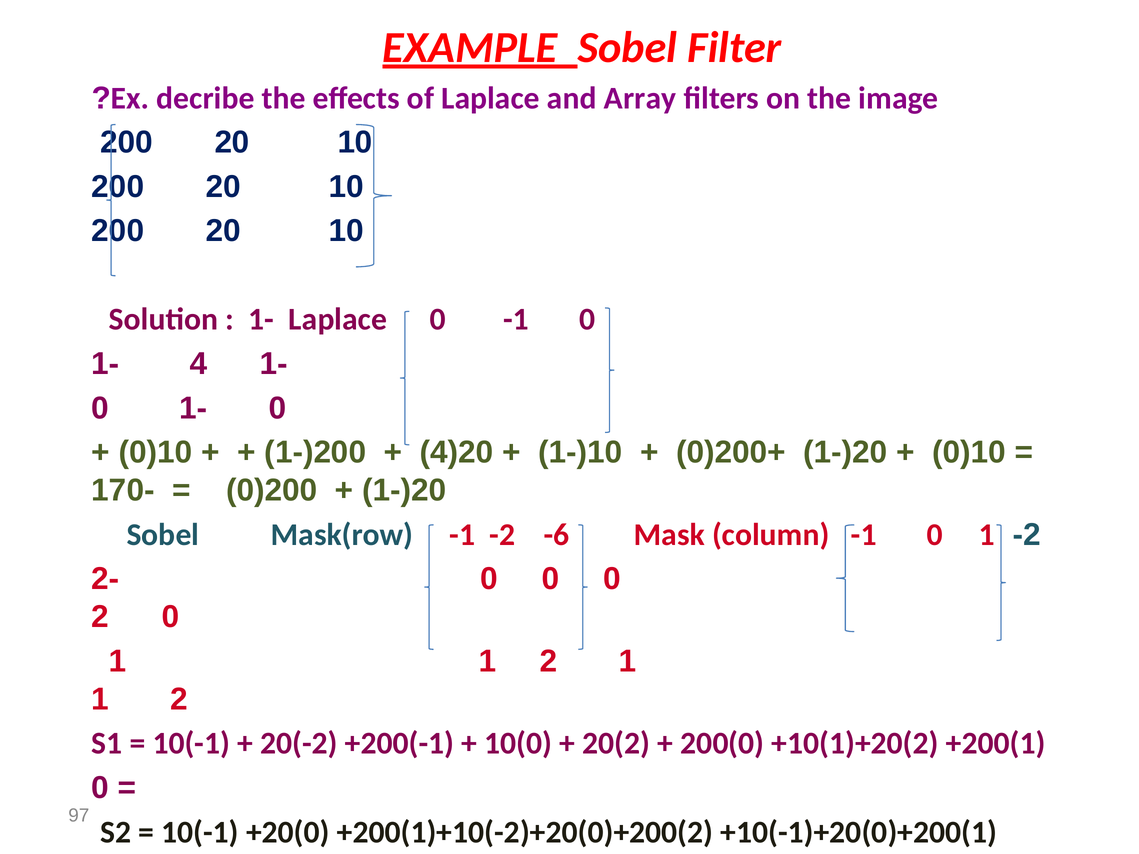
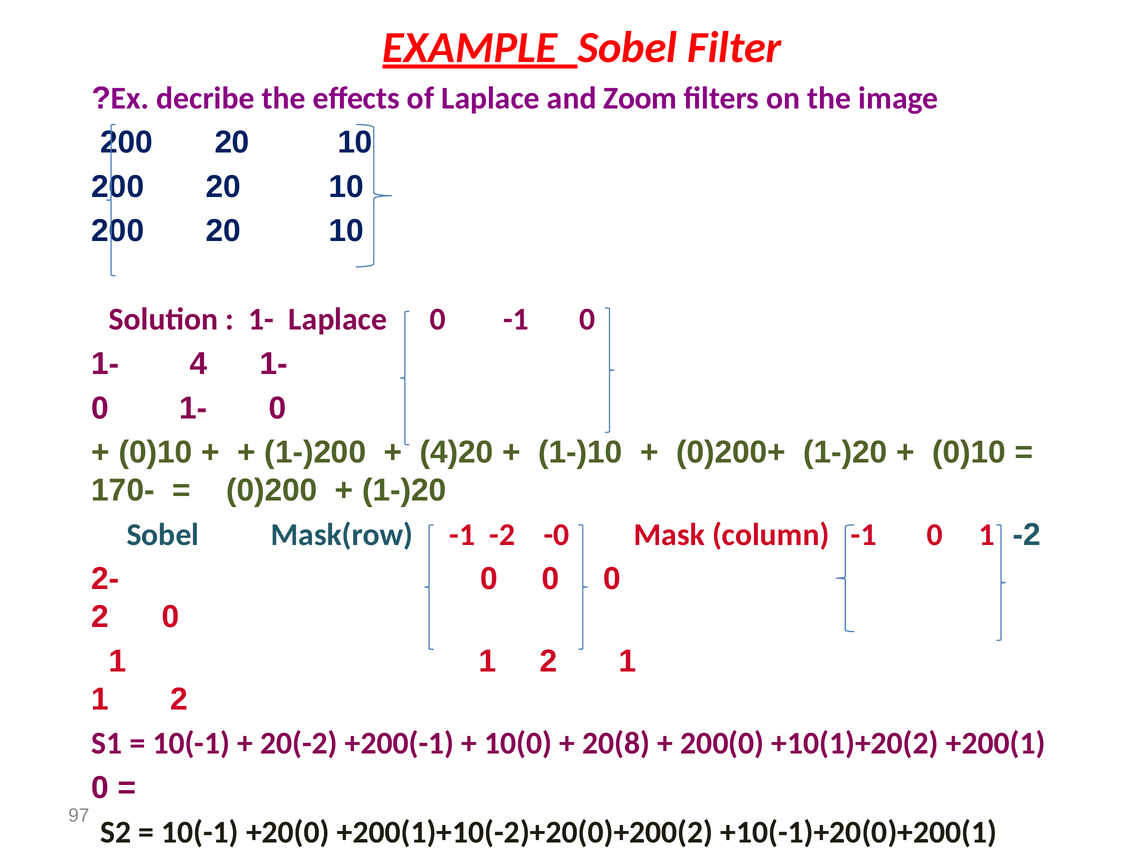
Array: Array -> Zoom (640, 98)
-6: -6 -> -0 (557, 535)
20(2: 20(2 -> 20(8 (616, 744)
